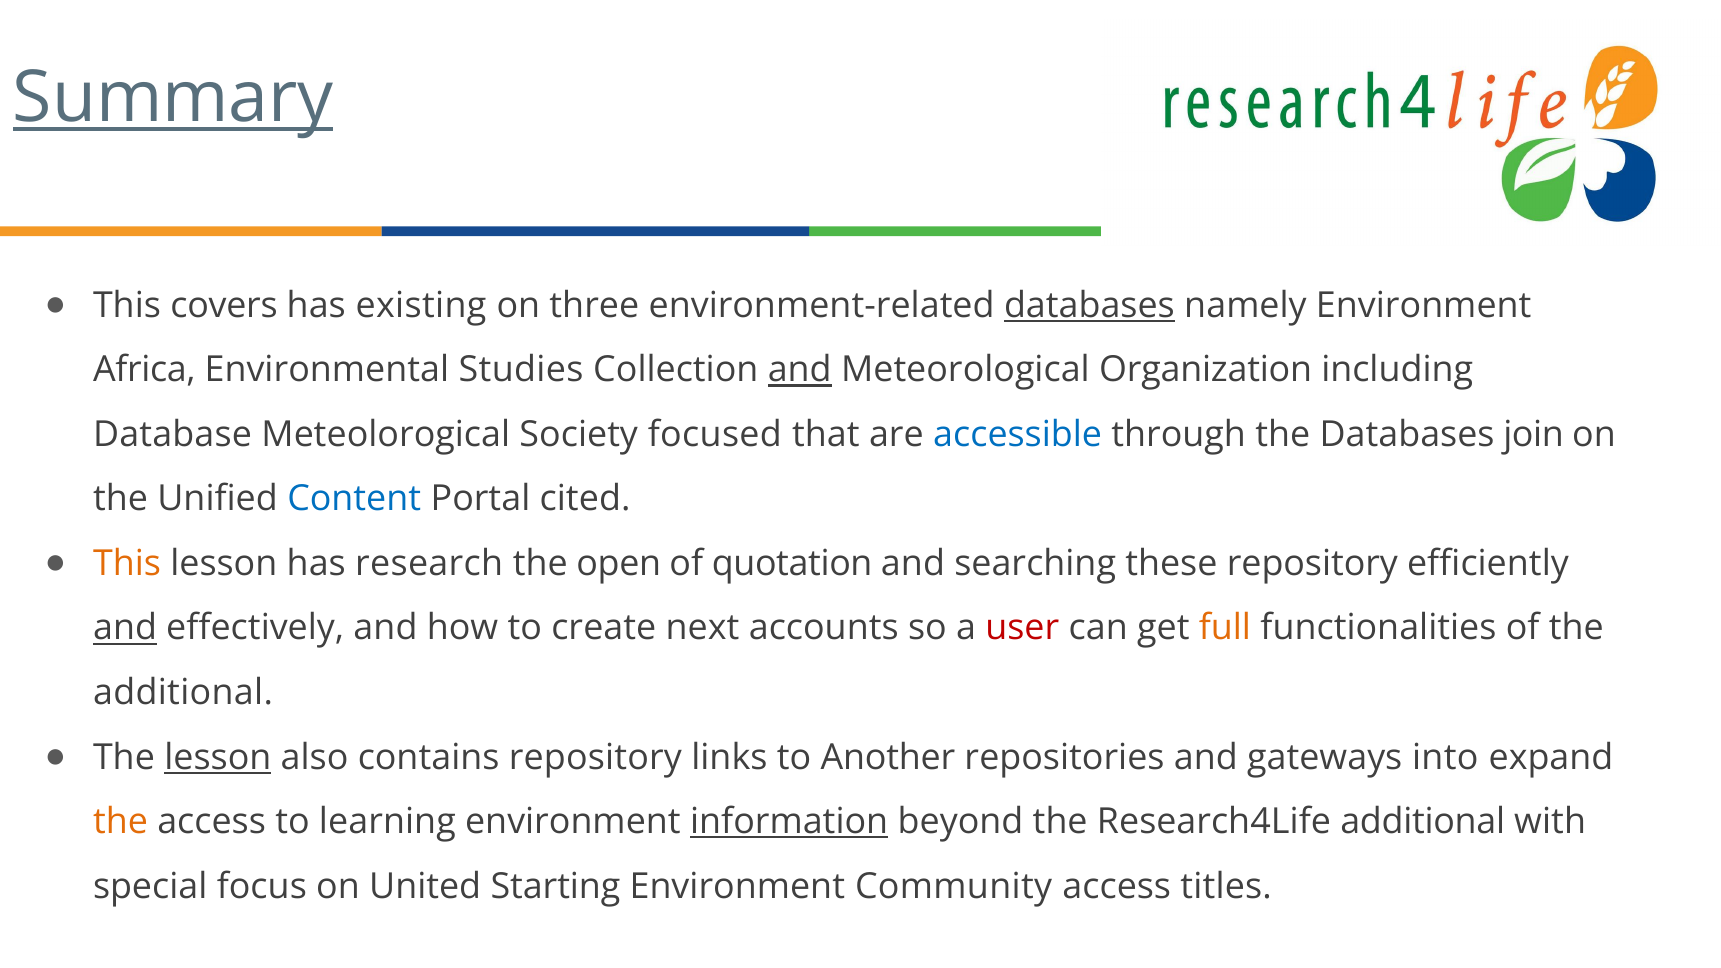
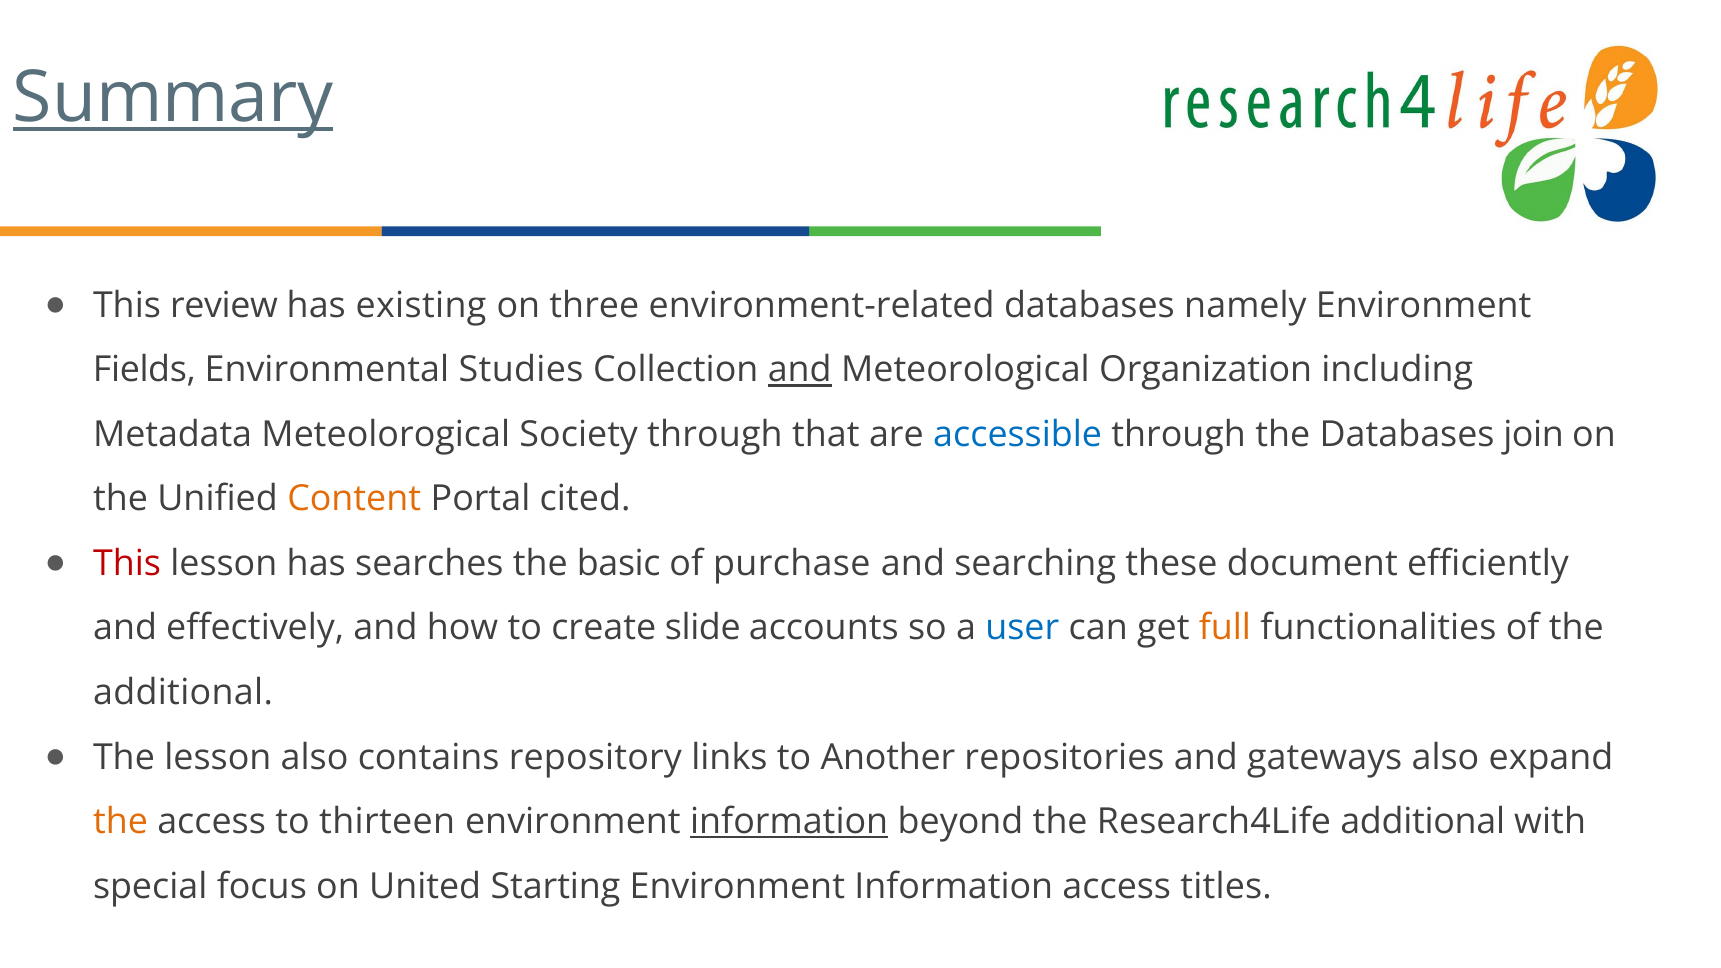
covers: covers -> review (224, 306)
databases underline: present -> none (1089, 306)
Africa: Africa -> Fields (144, 370)
Database: Database -> Metadata (173, 435)
Society focused: focused -> through (715, 435)
Content colour: blue -> orange (354, 499)
This colour: orange -> red (127, 564)
research: research -> searches (429, 564)
open: open -> basic (619, 564)
quotation: quotation -> purchase (792, 564)
these repository: repository -> document (1312, 564)
and underline: present -> none (125, 628)
next: next -> slide (703, 628)
user colour: red -> blue (1022, 628)
lesson underline: present -> none (218, 757)
gateways into: into -> also (1445, 757)
learning: learning -> thirteen (387, 822)
Community: Community -> Information (954, 886)
